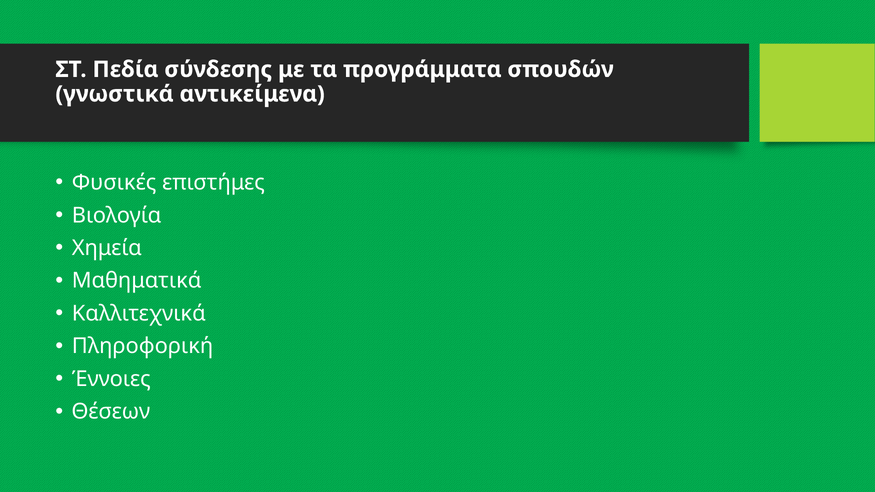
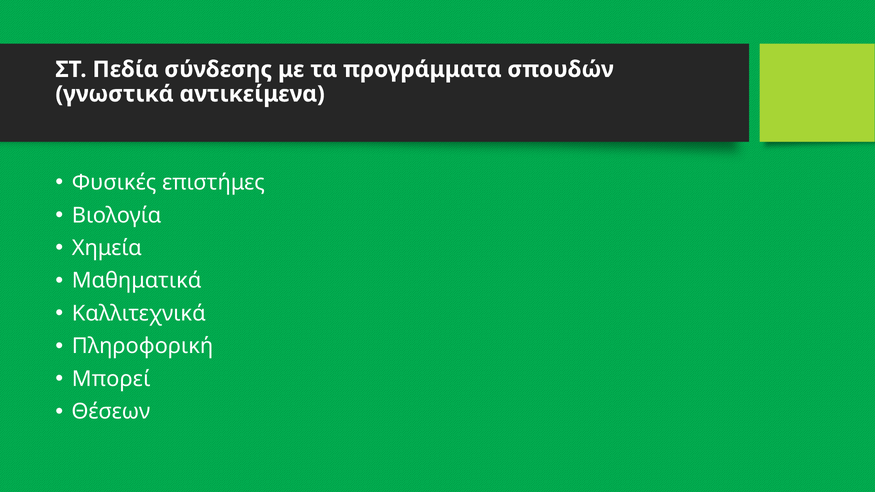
Έννοιες: Έννοιες -> Μπορεί (111, 379)
